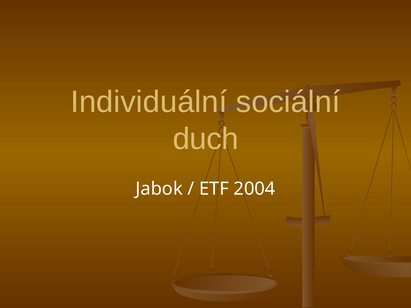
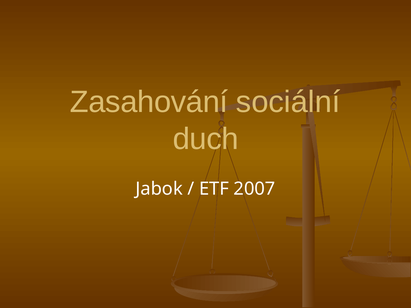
Individuální: Individuální -> Zasahování (149, 102)
2004: 2004 -> 2007 (255, 189)
